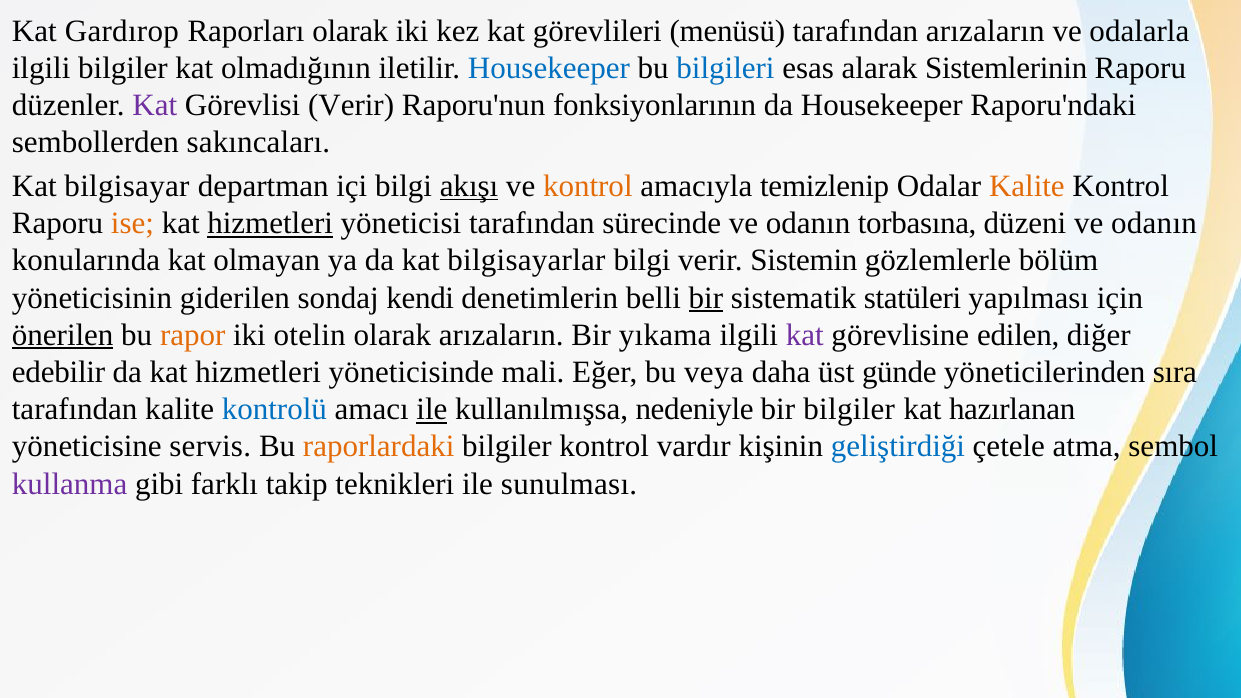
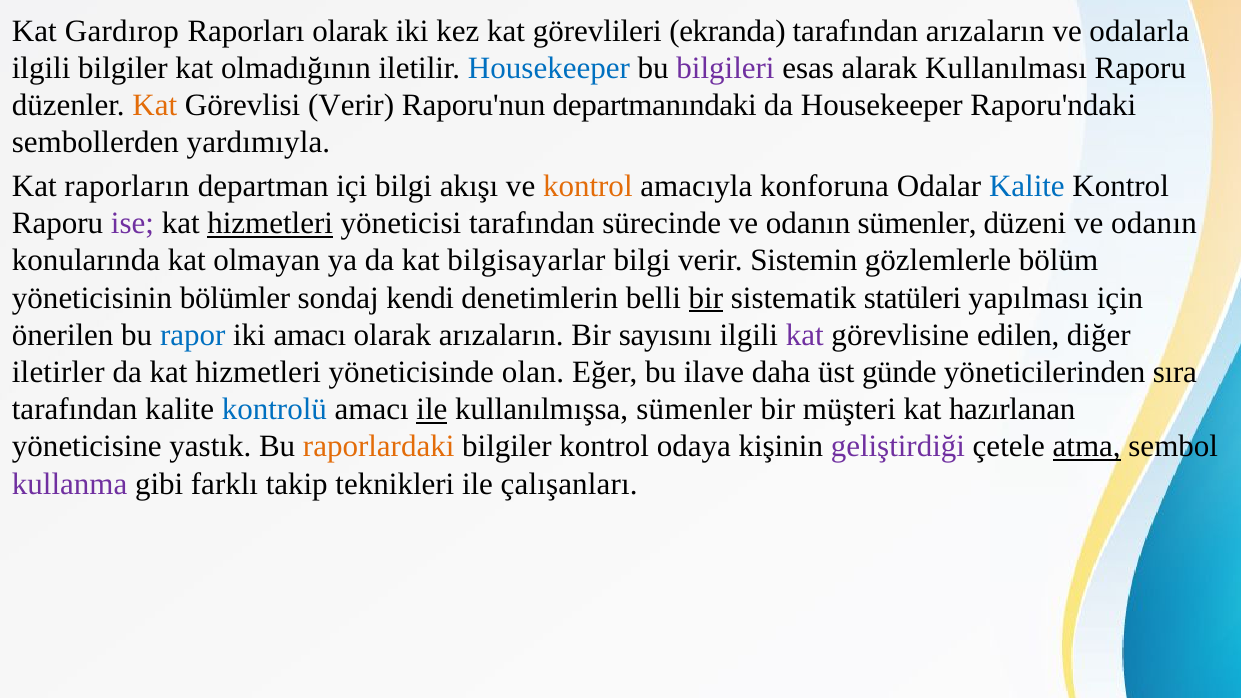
menüsü: menüsü -> ekranda (727, 31)
bilgileri colour: blue -> purple (725, 68)
Sistemlerinin: Sistemlerinin -> Kullanılması (1006, 68)
Kat colour: purple -> orange (155, 106)
fonksiyonlarının: fonksiyonlarının -> departmanındaki (655, 106)
sakıncaları: sakıncaları -> yardımıyla (258, 143)
bilgisayar: bilgisayar -> raporların (127, 186)
akışı underline: present -> none (469, 186)
temizlenip: temizlenip -> konforuna (824, 186)
Kalite colour: orange -> blue (1027, 186)
ise colour: orange -> purple (132, 223)
odanın torbasına: torbasına -> sümenler (917, 223)
giderilen: giderilen -> bölümler (235, 298)
önerilen underline: present -> none (63, 335)
rapor colour: orange -> blue (193, 335)
iki otelin: otelin -> amacı (310, 335)
yıkama: yıkama -> sayısını (665, 335)
edebilir: edebilir -> iletirler (58, 372)
mali: mali -> olan (533, 372)
veya: veya -> ilave (714, 372)
kullanılmışsa nedeniyle: nedeniyle -> sümenler (694, 410)
bir bilgiler: bilgiler -> müşteri (849, 410)
servis: servis -> yastık (210, 447)
vardır: vardır -> odaya (694, 447)
geliştirdiği colour: blue -> purple (898, 447)
atma underline: none -> present (1087, 447)
sunulması: sunulması -> çalışanları (569, 484)
